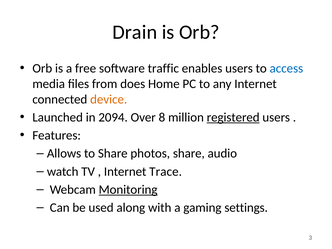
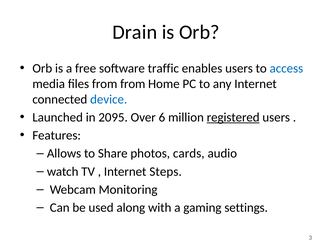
from does: does -> from (133, 84)
device colour: orange -> blue (109, 99)
2094: 2094 -> 2095 (113, 117)
8: 8 -> 6 (162, 117)
photos share: share -> cards (189, 153)
Trace: Trace -> Steps (166, 172)
Monitoring underline: present -> none (128, 190)
